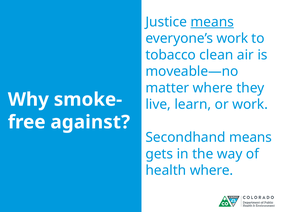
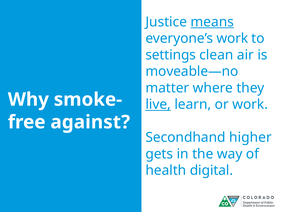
tobacco: tobacco -> settings (171, 55)
live underline: none -> present (158, 104)
Secondhand means: means -> higher (250, 137)
health where: where -> digital (211, 170)
